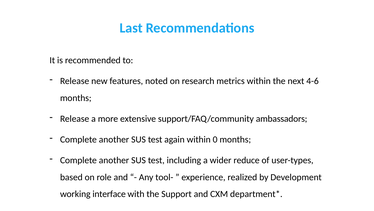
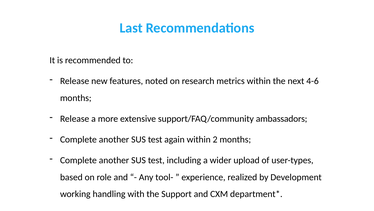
0: 0 -> 2 (215, 139)
reduce: reduce -> upload (247, 160)
interface: interface -> handling (109, 193)
